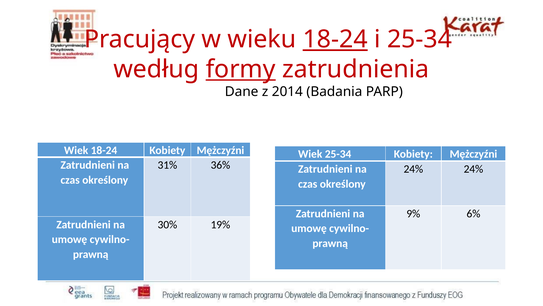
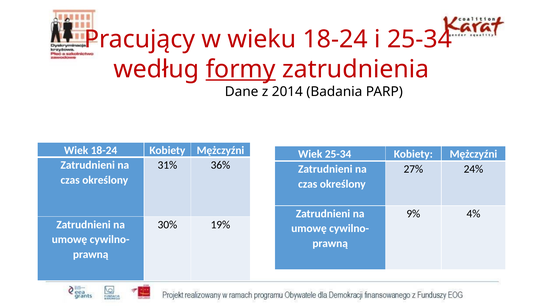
18-24 underline: present -> none (335, 39)
24%: 24% -> 27% (413, 169)
6%: 6% -> 4% (473, 213)
